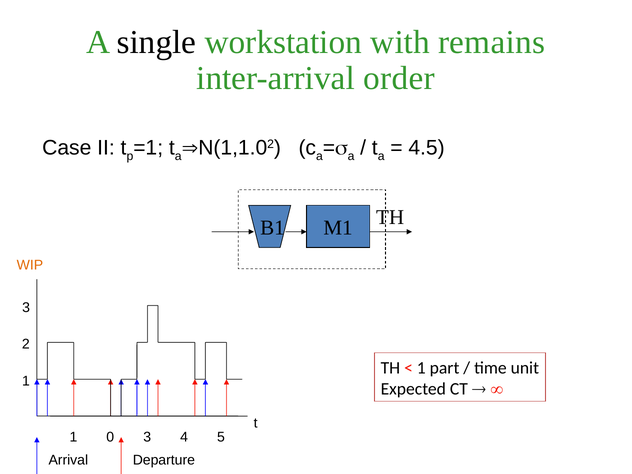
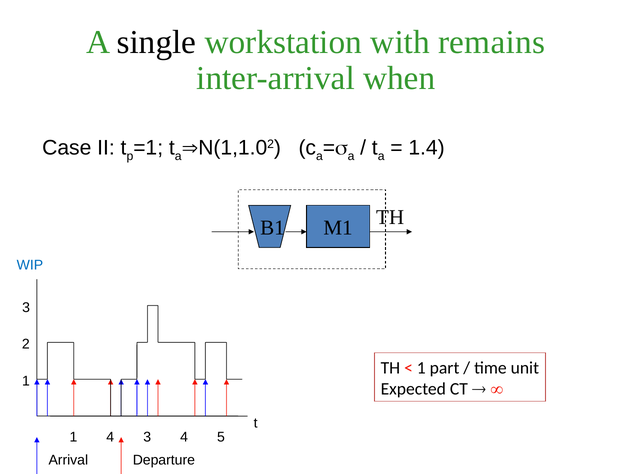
order: order -> when (399, 78)
4.5: 4.5 -> 1.4 (427, 148)
WIP colour: orange -> blue (30, 265)
1 0: 0 -> 4 (110, 437)
